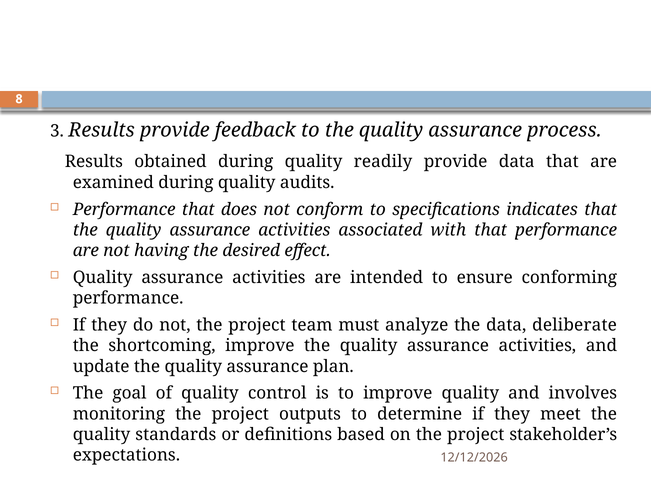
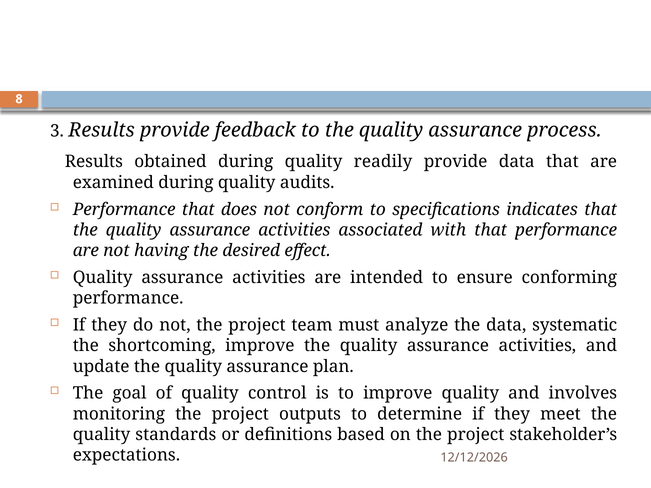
deliberate: deliberate -> systematic (575, 325)
